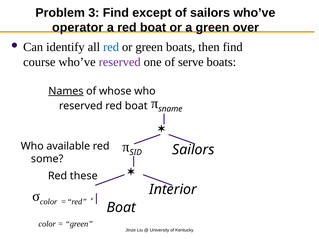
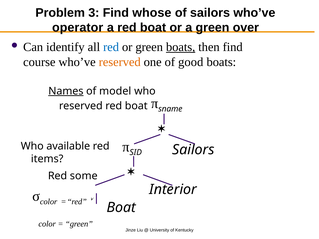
except: except -> whose (152, 13)
boats underline: none -> present (181, 47)
reserved colour: purple -> orange (120, 62)
serve: serve -> good (191, 62)
whose: whose -> model (115, 91)
some: some -> items (47, 159)
these: these -> some (84, 176)
